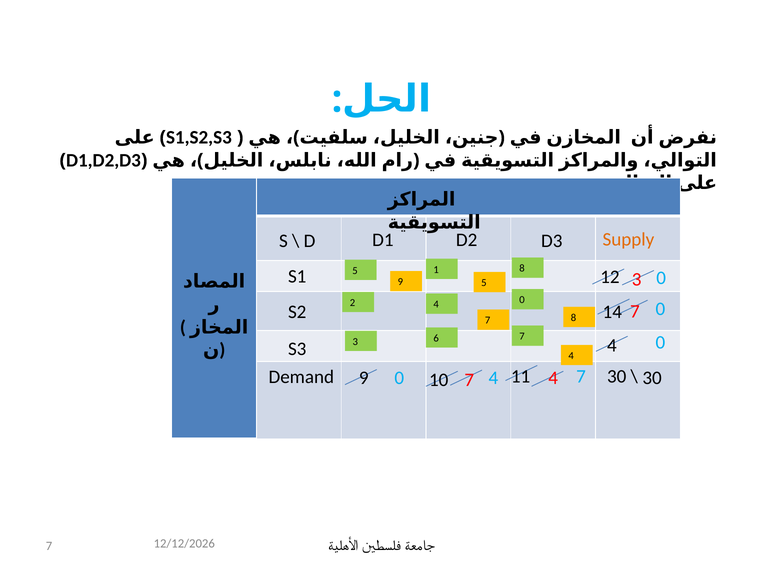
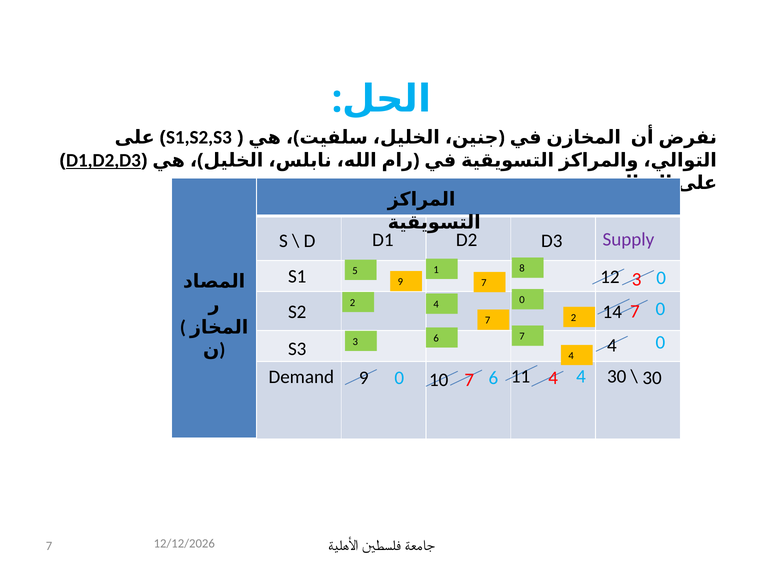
D1,D2,D3 underline: none -> present (103, 160)
Supply colour: orange -> purple (628, 240)
9 5: 5 -> 7 (484, 283)
7 8: 8 -> 2 (574, 318)
0 4: 4 -> 6 (493, 378)
10 7: 7 -> 4 (581, 377)
